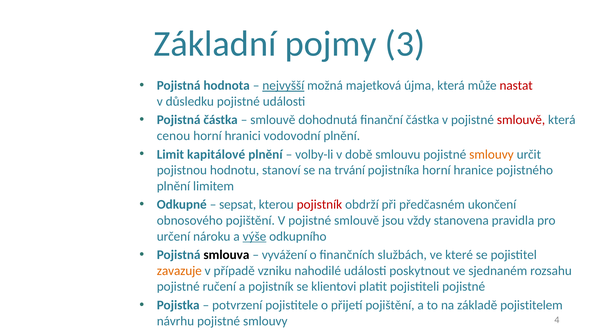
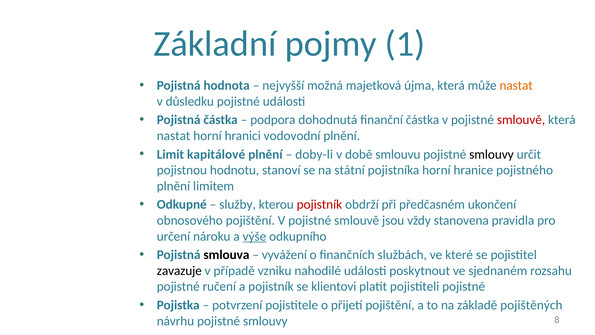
3: 3 -> 1 (405, 44)
nejvyšší underline: present -> none (283, 85)
nastat colour: red -> orange (516, 85)
smlouvě: smlouvě -> podpora (273, 120)
cenou: cenou -> nastat (174, 136)
volby-li: volby-li -> doby-li (314, 154)
smlouvy colour: orange -> black (491, 154)
trvání: trvání -> státní (350, 170)
sepsat: sepsat -> služby (238, 204)
zavazuje colour: orange -> black (179, 270)
pojistitelem: pojistitelem -> pojištěných (531, 305)
4: 4 -> 8 (557, 320)
